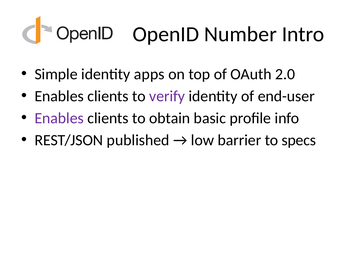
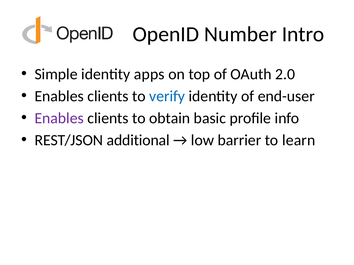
verify colour: purple -> blue (167, 96)
published: published -> additional (138, 140)
specs: specs -> learn (299, 140)
